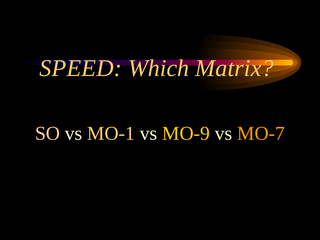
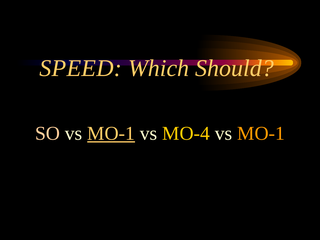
Matrix: Matrix -> Should (235, 68)
MO-1 underline: none -> present (111, 133)
MO-9: MO-9 -> MO-4 (186, 133)
MO-7: MO-7 -> MO-1 (261, 133)
